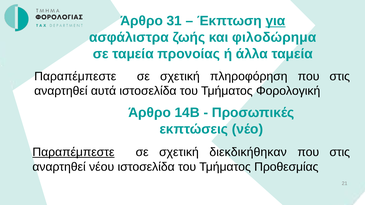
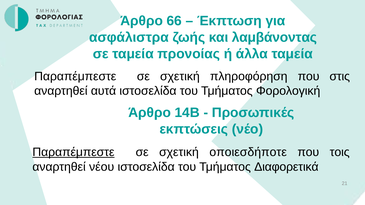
31: 31 -> 66 (174, 21)
για underline: present -> none (275, 21)
φιλοδώρημα: φιλοδώρημα -> λαμβάνοντας (274, 37)
διεκδικήθηκαν: διεκδικήθηκαν -> οποιεσδήποτε (248, 152)
στις: στις -> τοις (340, 152)
Προθεσμίας: Προθεσμίας -> Διαφορετικά (286, 167)
